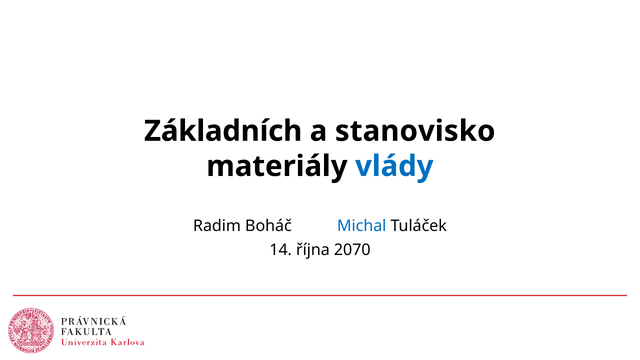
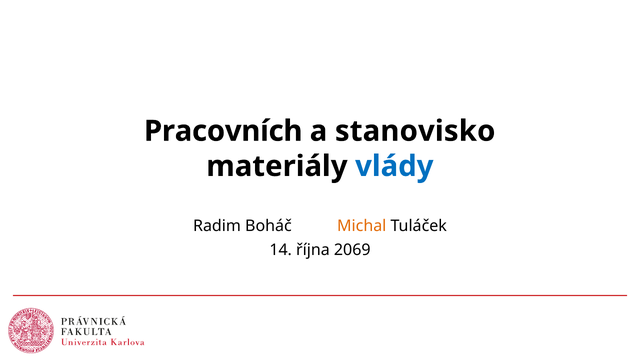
Základních: Základních -> Pracovních (223, 131)
Michal colour: blue -> orange (362, 226)
2070: 2070 -> 2069 (352, 250)
